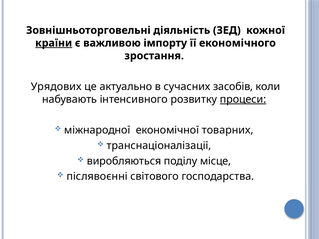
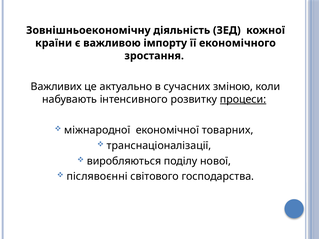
Зовнішньоторговельні: Зовнішньоторговельні -> Зовнішньоекономічну (88, 30)
країни underline: present -> none (54, 43)
Урядових: Урядових -> Важливих (56, 87)
засобів: засобів -> зміною (233, 87)
місце: місце -> нової (216, 161)
